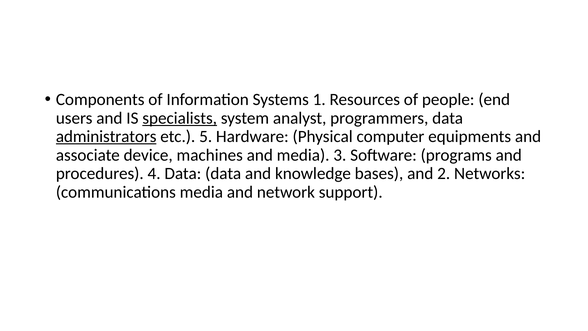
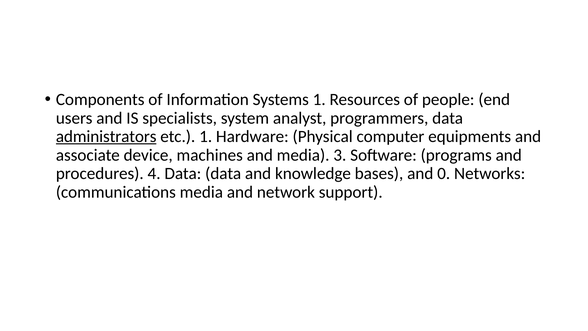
specialists underline: present -> none (180, 118)
etc 5: 5 -> 1 (206, 136)
2: 2 -> 0 (444, 174)
